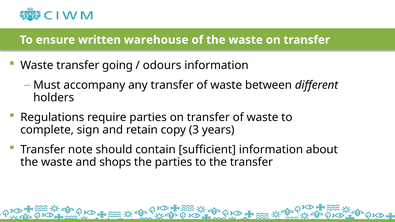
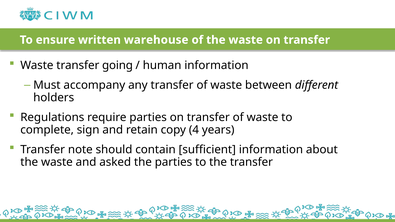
odours: odours -> human (162, 65)
3: 3 -> 4 (194, 130)
shops: shops -> asked (115, 162)
